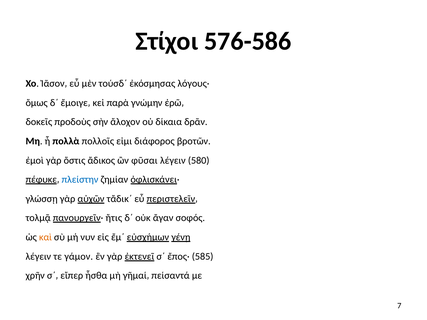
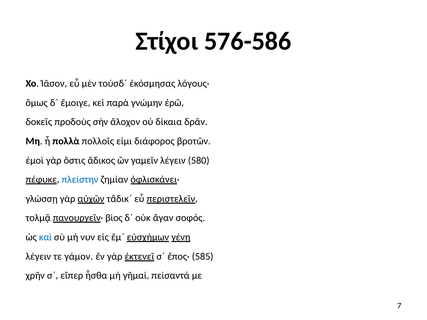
φῦσαι: φῦσαι -> γαμεῖν (145, 160)
ἥτις: ἥτις -> βίος (114, 218)
καὶ colour: orange -> blue (45, 237)
